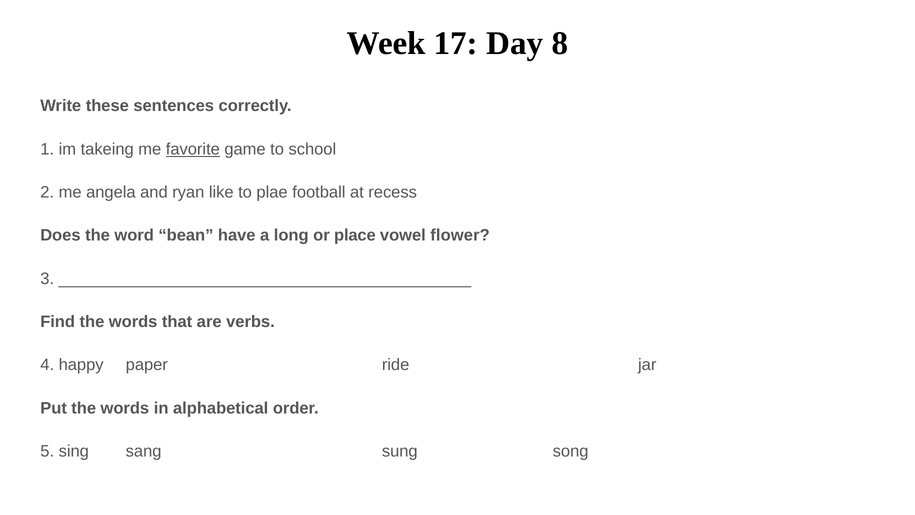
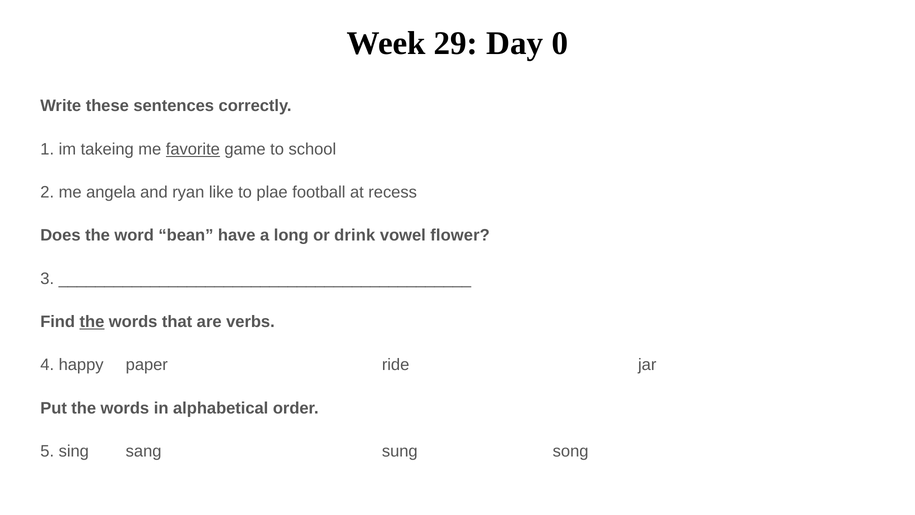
17: 17 -> 29 (456, 43)
8: 8 -> 0 (560, 43)
place: place -> drink (355, 235)
the underline: none -> present (92, 322)
